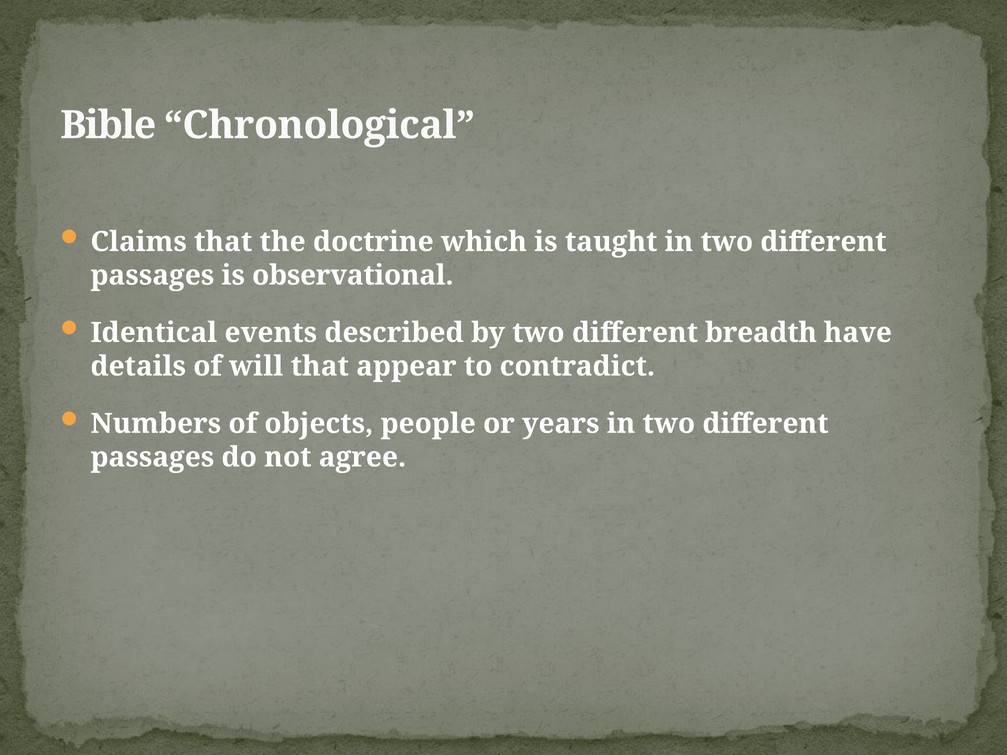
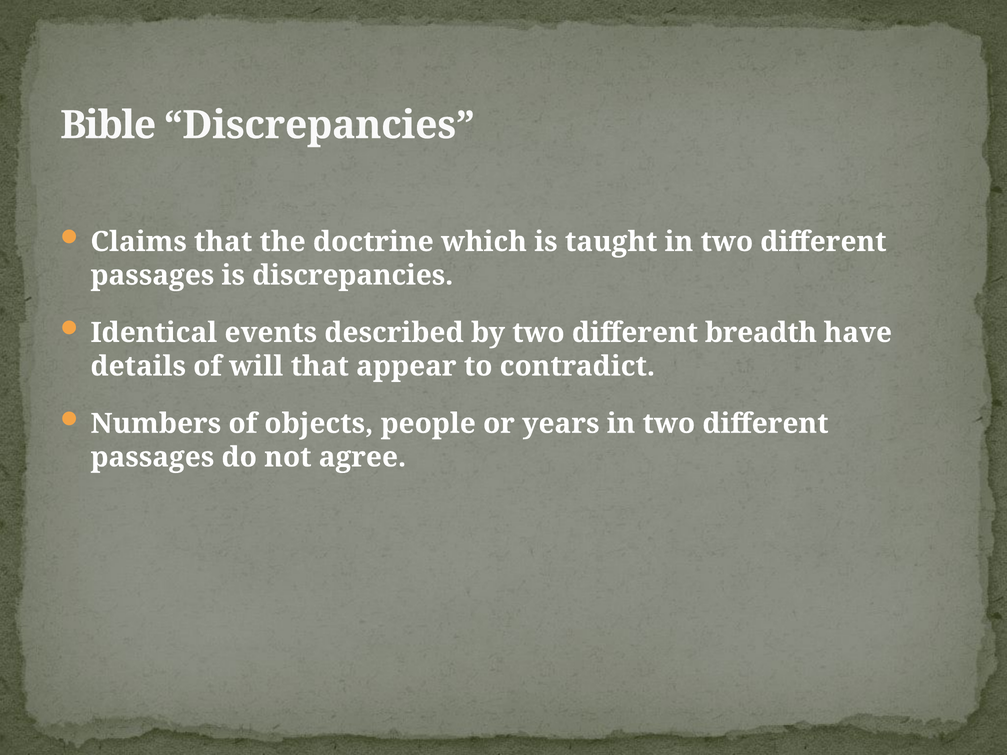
Bible Chronological: Chronological -> Discrepancies (319, 125)
is observational: observational -> discrepancies (353, 275)
